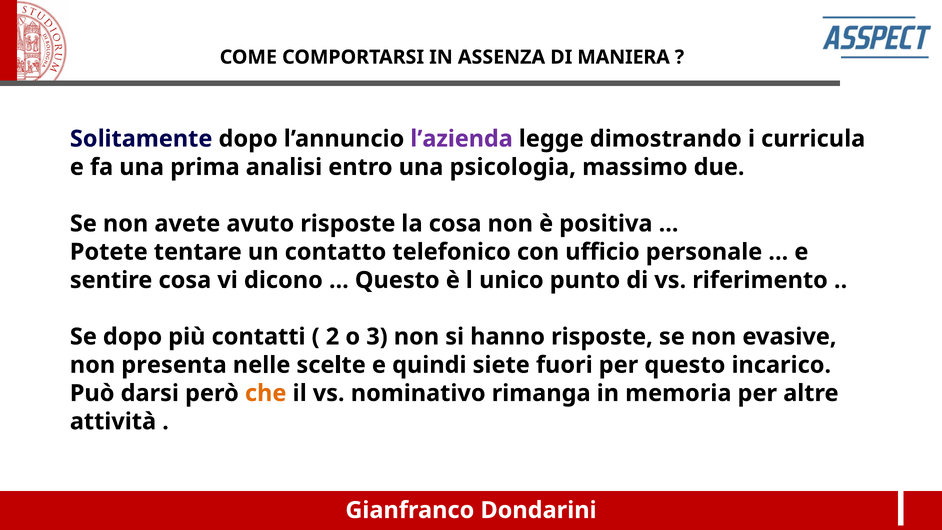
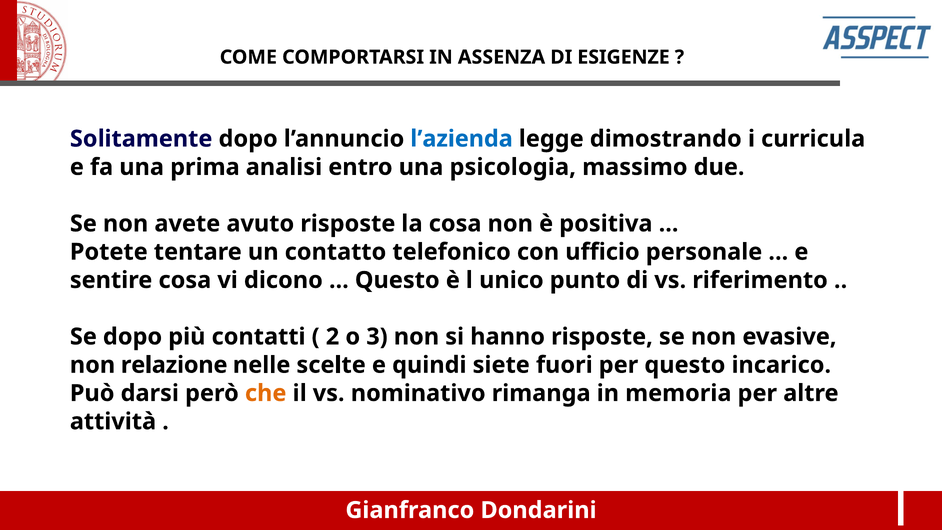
MANIERA: MANIERA -> ESIGENZE (624, 57)
l’azienda colour: purple -> blue (462, 139)
presenta: presenta -> relazione (174, 365)
